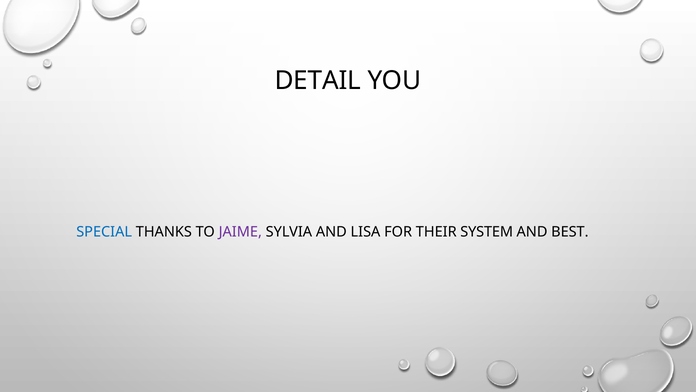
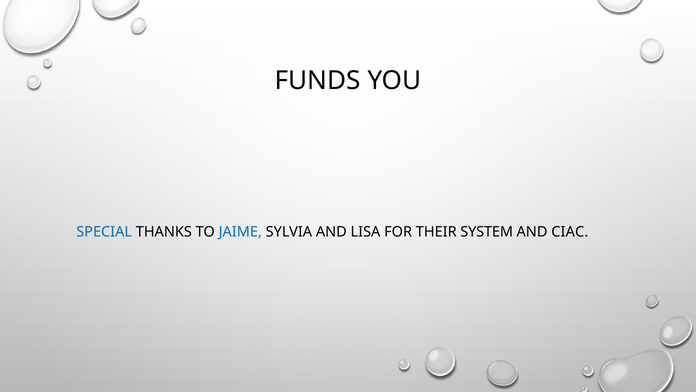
DETAIL: DETAIL -> FUNDS (318, 81)
JAIME colour: purple -> blue (240, 232)
BEST: BEST -> CIAC (570, 232)
